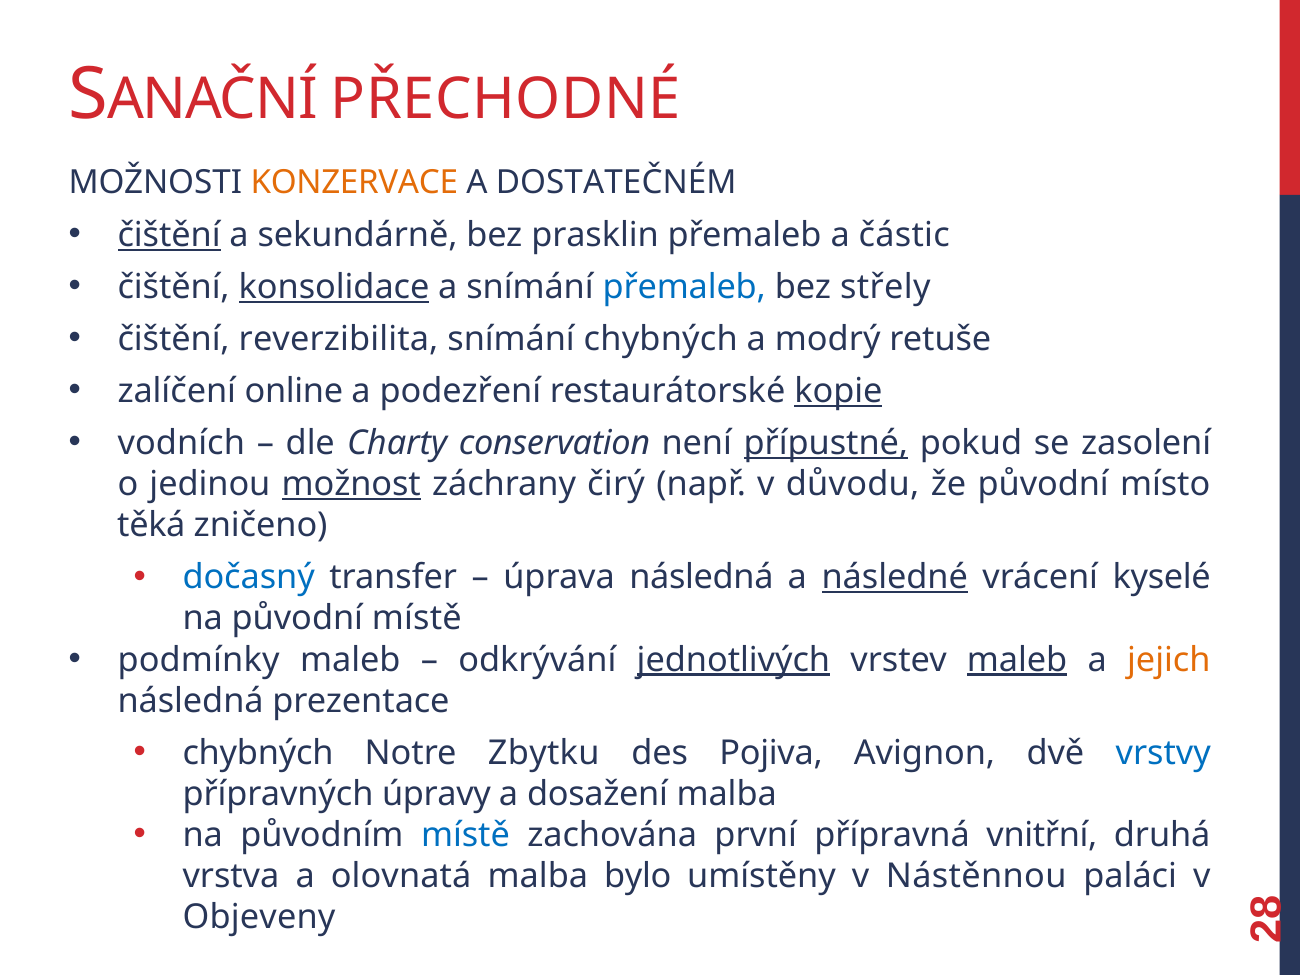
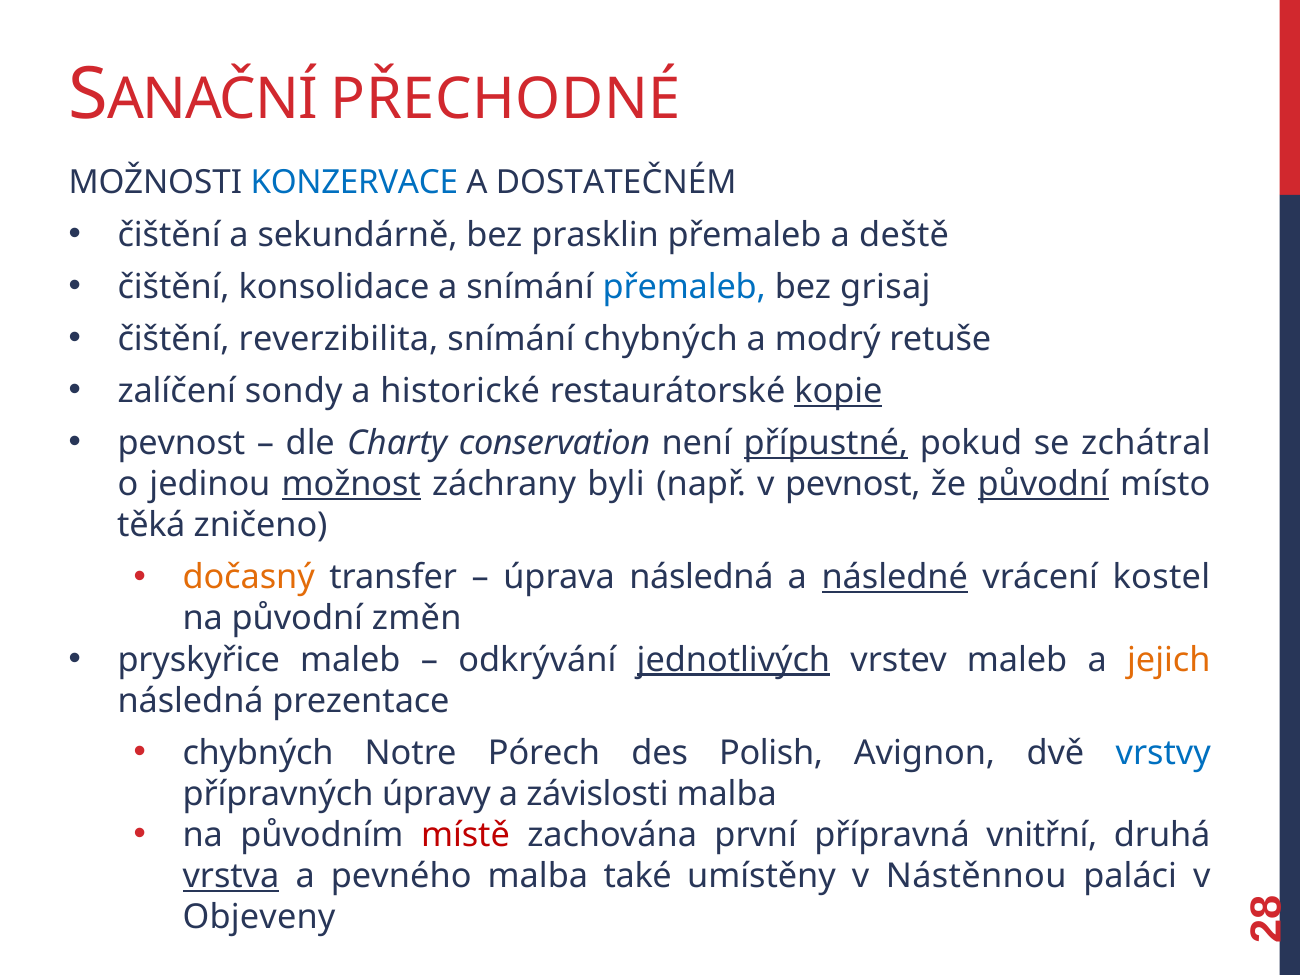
KONZERVACE colour: orange -> blue (354, 182)
čištění underline: present -> none (169, 235)
částic: částic -> deště (904, 235)
konsolidace underline: present -> none (334, 287)
střely: střely -> grisaj (885, 287)
online: online -> sondy (294, 391)
podezření: podezření -> historické (460, 391)
vodních: vodních -> pevnost (181, 443)
zasolení: zasolení -> zchátral (1146, 443)
čirý: čirý -> byli (616, 484)
v důvodu: důvodu -> pevnost (853, 484)
původní underline: none -> present (1043, 484)
dočasný colour: blue -> orange (249, 577)
kyselé: kyselé -> kostel (1161, 577)
původní místě: místě -> změn (417, 619)
podmínky: podmínky -> pryskyřice (199, 660)
maleb underline: present -> none (1017, 660)
Zbytku: Zbytku -> Pórech (544, 753)
Pojiva: Pojiva -> Polish (771, 753)
dosažení: dosažení -> závislosti (598, 794)
místě colour: blue -> red (465, 835)
vrstva underline: none -> present (231, 876)
olovnatá: olovnatá -> pevného (401, 876)
bylo: bylo -> také (638, 876)
